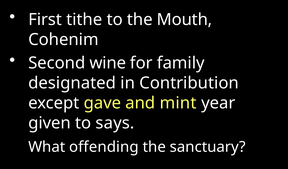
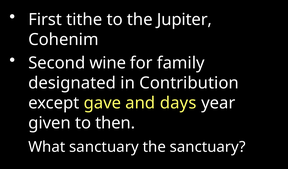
Mouth: Mouth -> Jupiter (184, 20)
mint: mint -> days (178, 103)
says: says -> then (115, 123)
What offending: offending -> sanctuary (104, 147)
